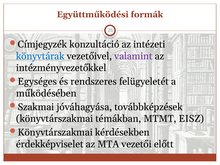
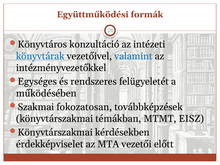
Címjegyzék: Címjegyzék -> Könyvtáros (42, 44)
valamint colour: purple -> blue (133, 56)
jóváhagyása: jóváhagyása -> fokozatosan (84, 107)
